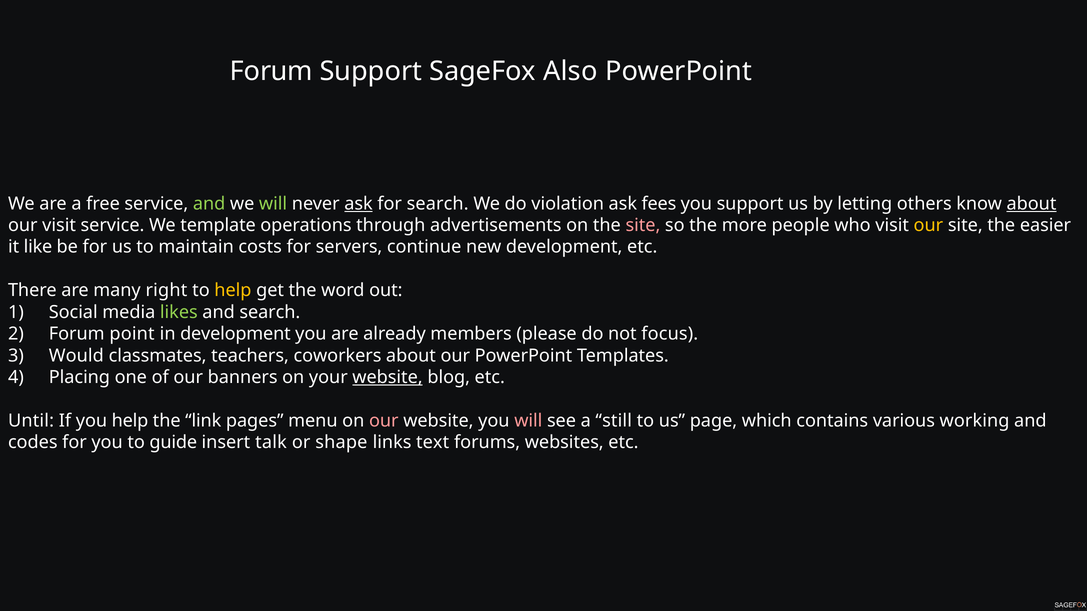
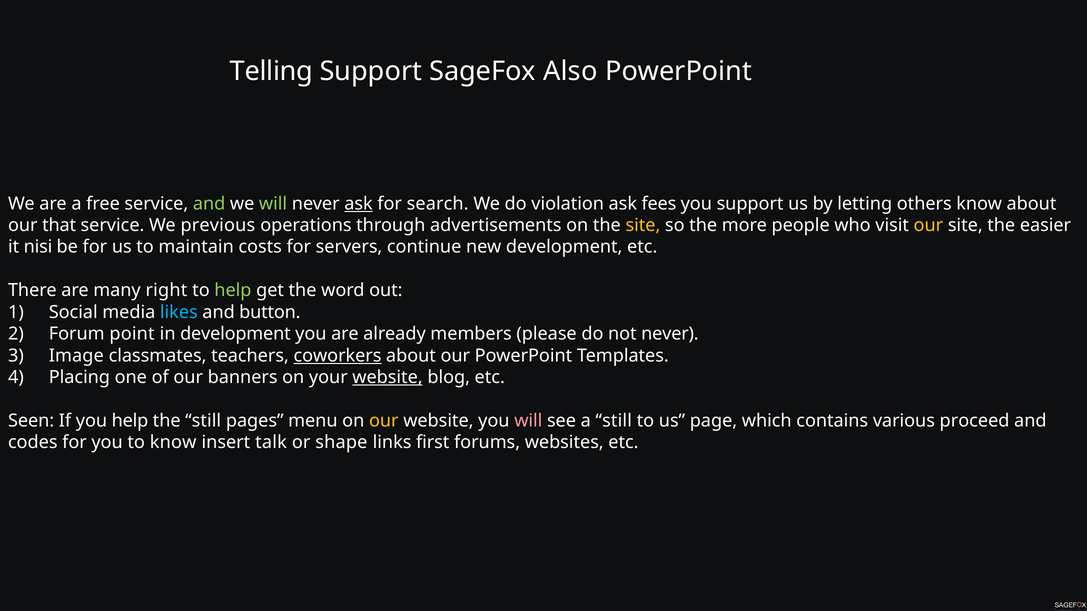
Forum: Forum -> Telling (271, 71)
about underline: present -> none (1031, 204)
our visit: visit -> that (59, 225)
template: template -> previous (218, 225)
site colour: pink -> yellow (643, 225)
like: like -> nisi (38, 247)
help colour: yellow -> light green (233, 291)
likes colour: light green -> light blue (179, 312)
and search: search -> button (270, 312)
not focus: focus -> never (670, 334)
Would: Would -> Image (76, 356)
coworkers underline: none -> present (337, 356)
Until: Until -> Seen (31, 421)
the link: link -> still (203, 421)
our colour: pink -> yellow (384, 421)
working: working -> proceed (975, 421)
to guide: guide -> know (173, 443)
text: text -> first (433, 443)
